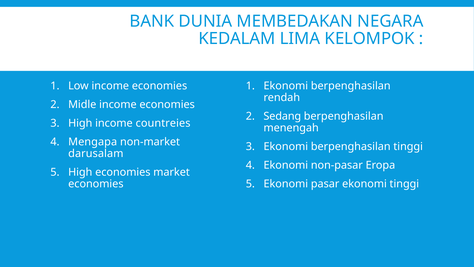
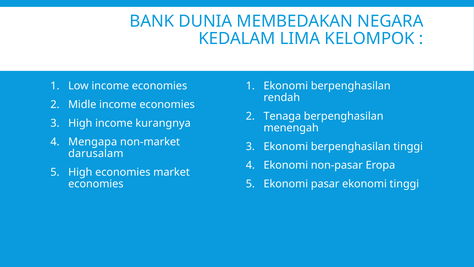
Sedang: Sedang -> Tenaga (282, 116)
countreies: countreies -> kurangnya (163, 123)
